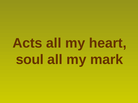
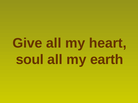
Acts: Acts -> Give (27, 43)
mark: mark -> earth (107, 60)
